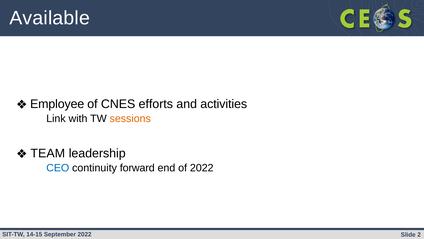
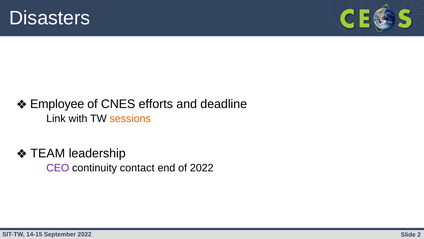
Available: Available -> Disasters (50, 18)
activities: activities -> deadline (224, 104)
CEO colour: blue -> purple (58, 168)
forward: forward -> contact (137, 168)
